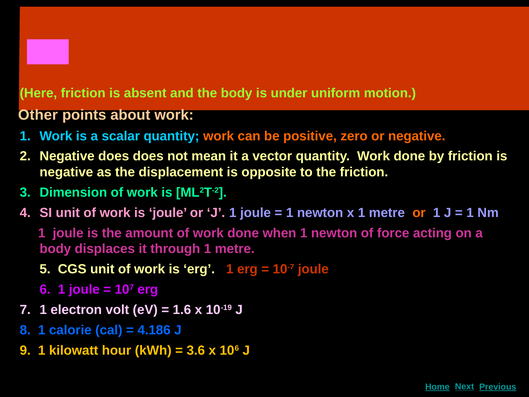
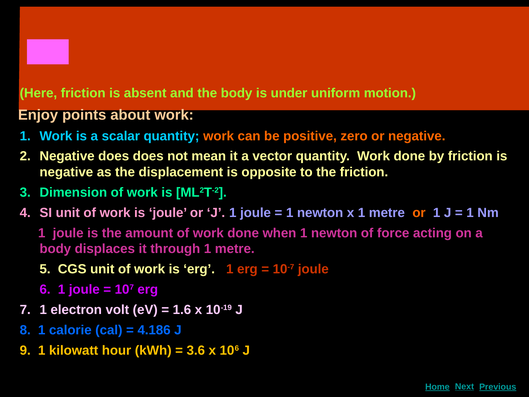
Other: Other -> Enjoy (38, 115)
